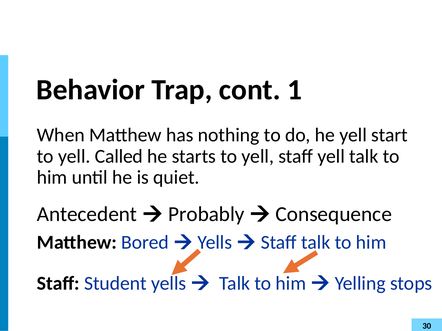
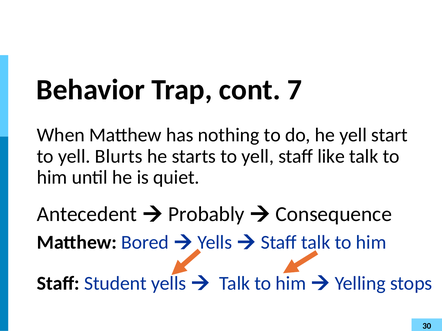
1: 1 -> 7 (295, 90)
Called: Called -> Blurts (119, 157)
staff yell: yell -> like (331, 157)
